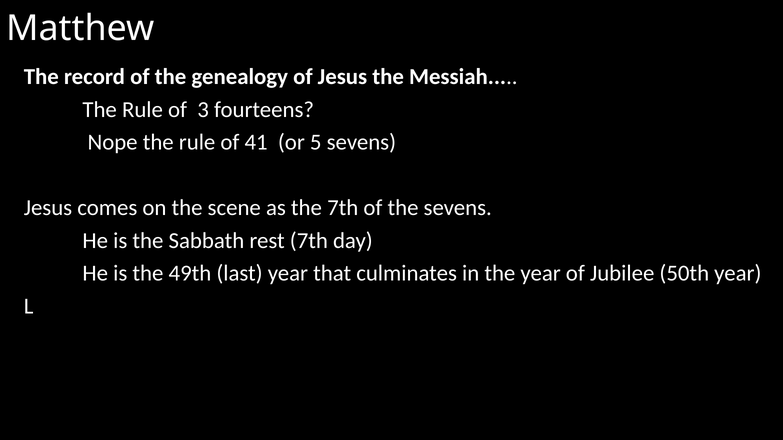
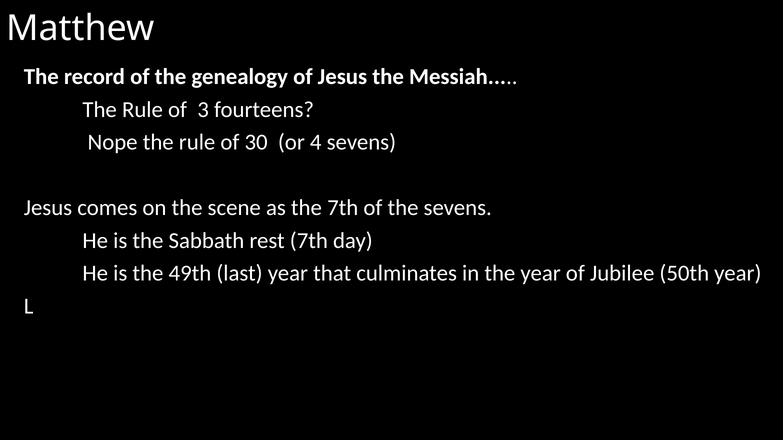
41: 41 -> 30 (256, 142)
5: 5 -> 4 (316, 142)
